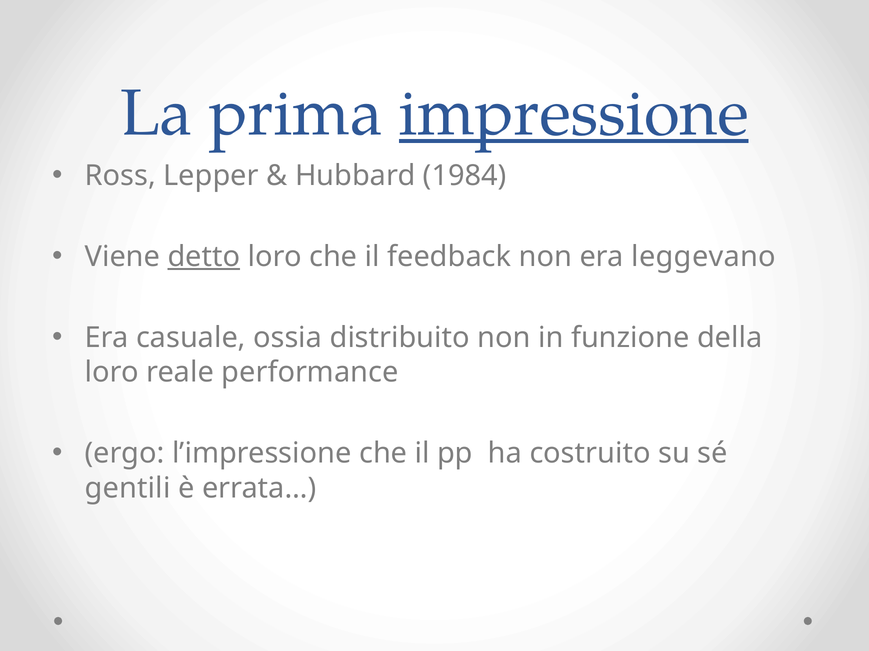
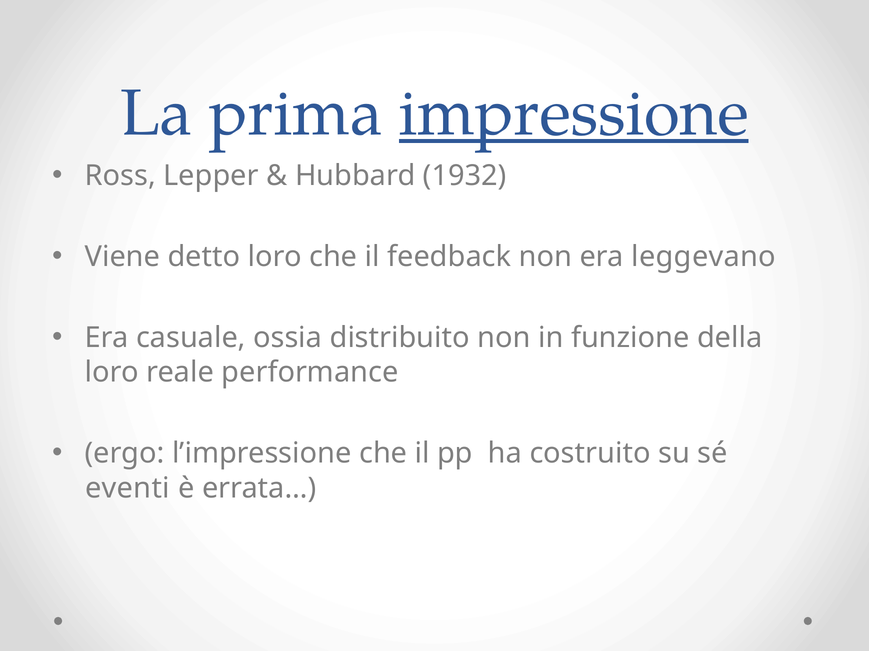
1984: 1984 -> 1932 (465, 176)
detto underline: present -> none (204, 257)
gentili: gentili -> eventi (128, 489)
